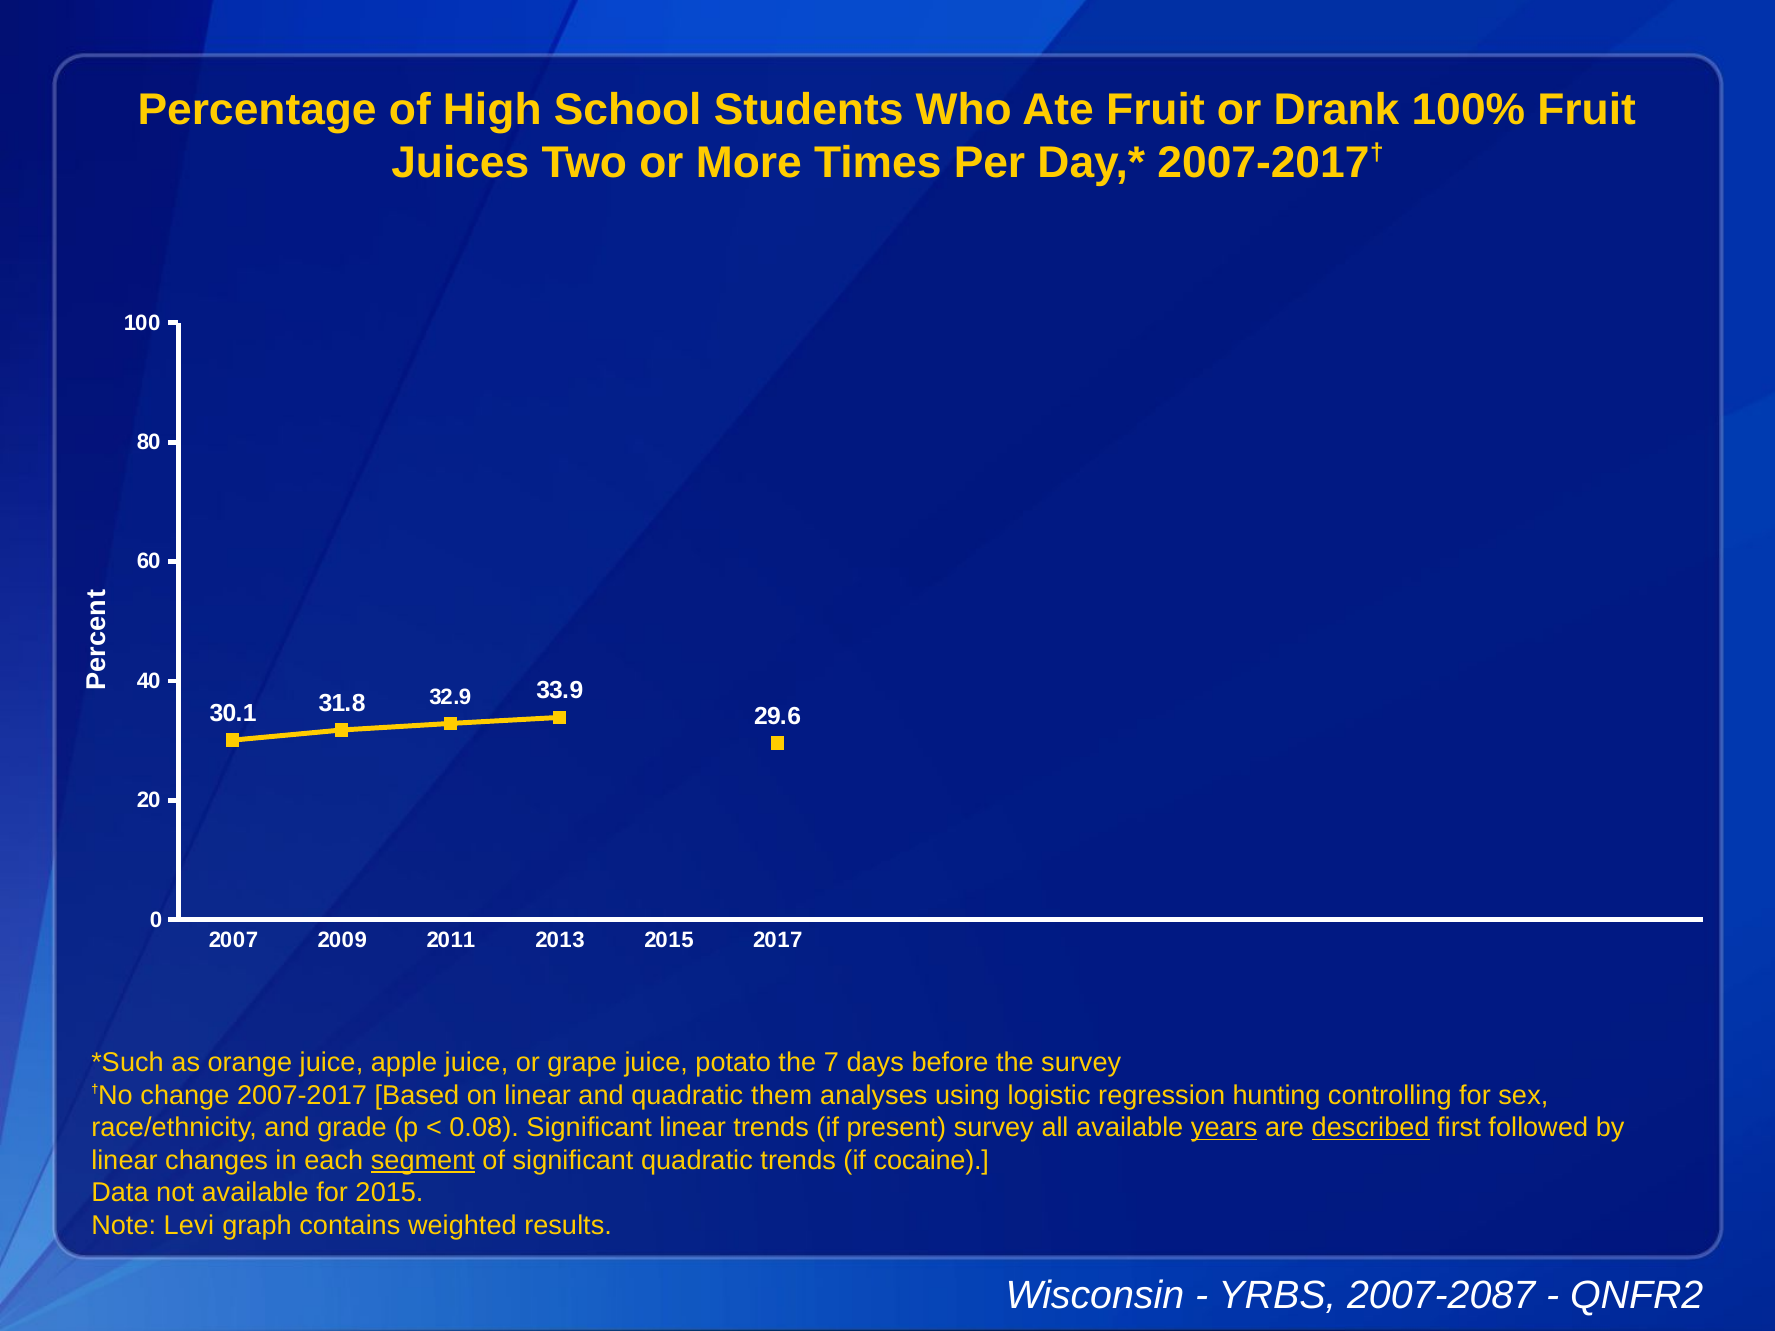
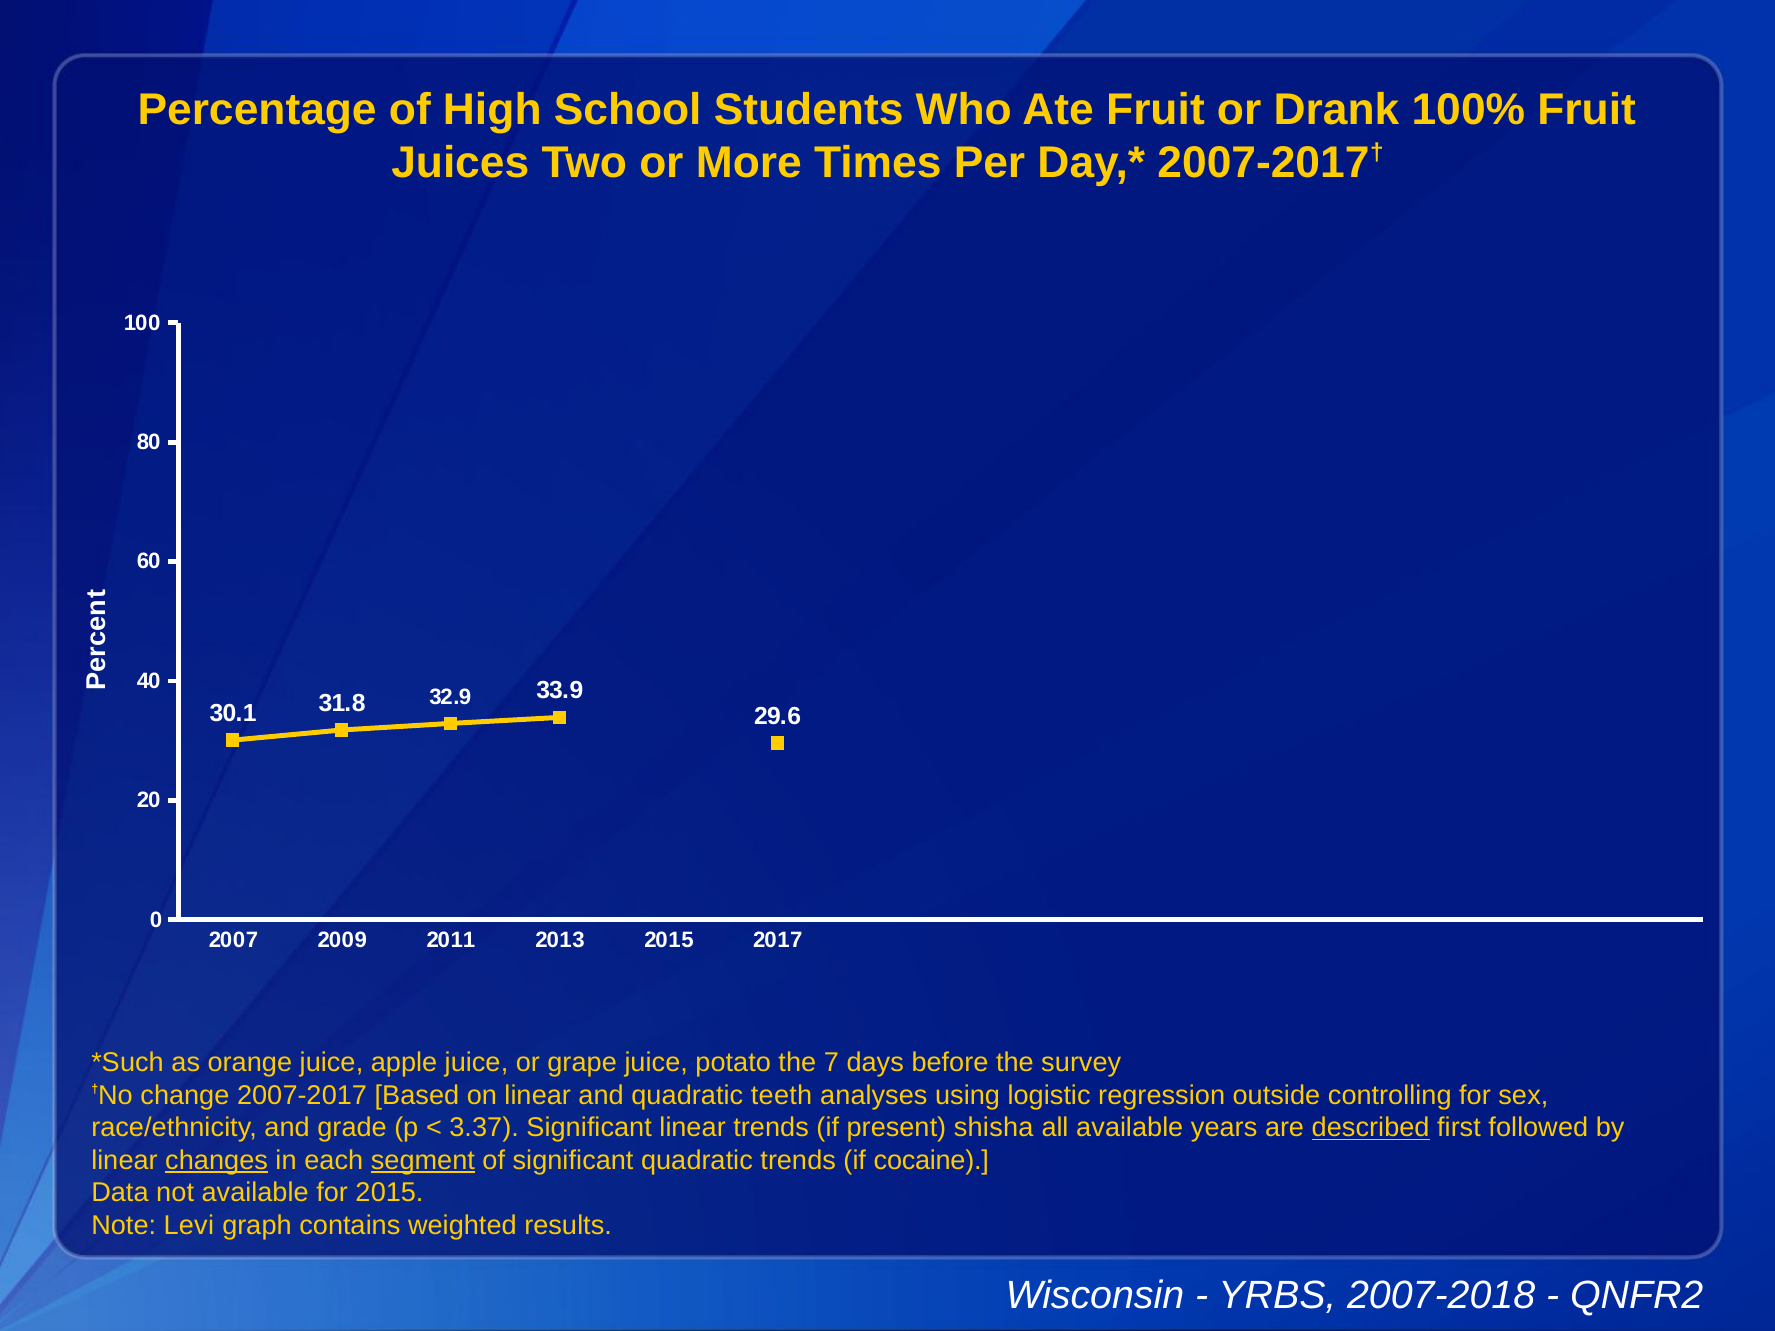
them: them -> teeth (782, 1095)
hunting: hunting -> outside (1276, 1095)
0.08: 0.08 -> 3.37 (484, 1128)
present survey: survey -> shisha (994, 1128)
years underline: present -> none (1224, 1128)
changes underline: none -> present (217, 1161)
2007-2087: 2007-2087 -> 2007-2018 (1441, 1296)
